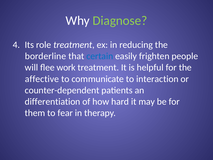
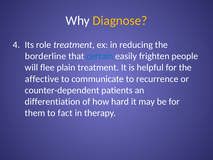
Diagnose colour: light green -> yellow (120, 21)
work: work -> plain (66, 67)
interaction: interaction -> recurrence (157, 79)
fear: fear -> fact (65, 113)
